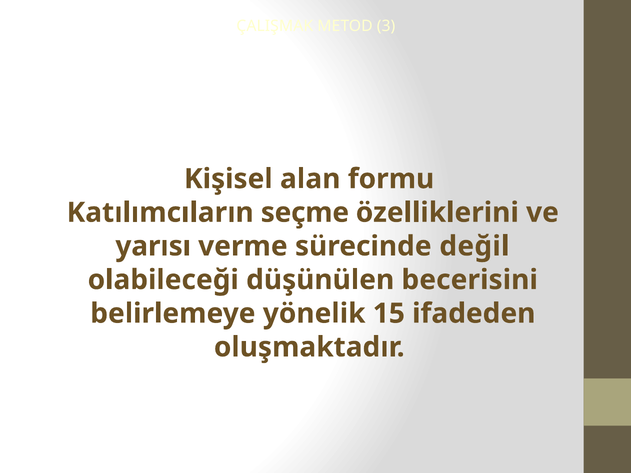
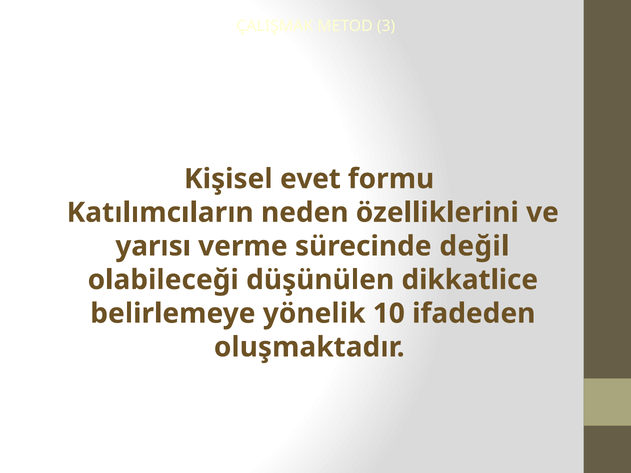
alan: alan -> evet (310, 179)
seçme: seçme -> neden (305, 213)
becerisini: becerisini -> dikkatlice (470, 280)
15: 15 -> 10 (389, 314)
